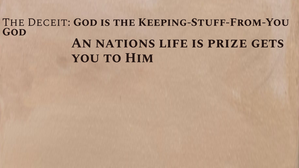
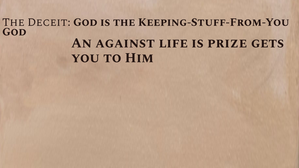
nations: nations -> against (125, 43)
